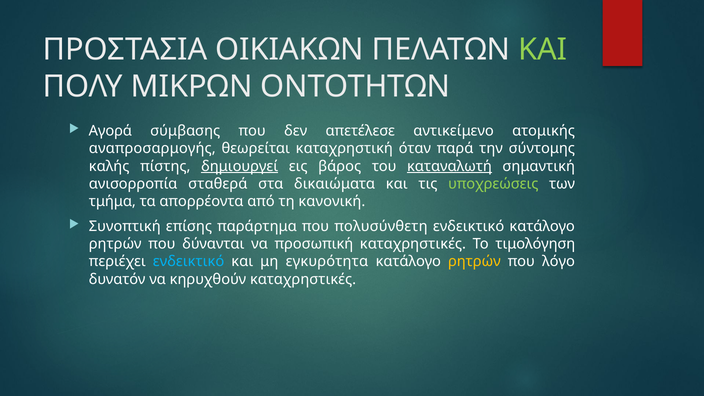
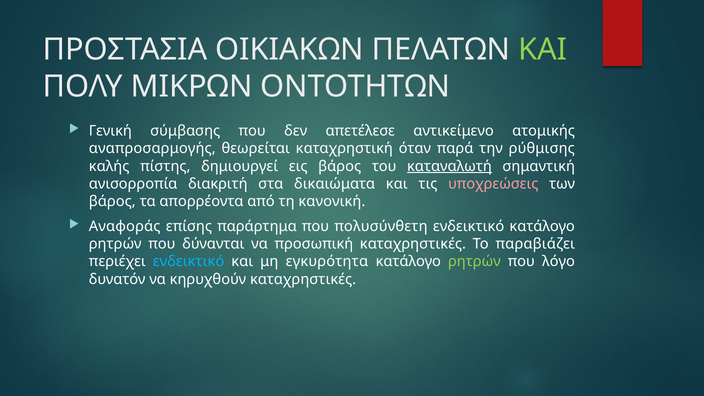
Αγορά: Αγορά -> Γενική (110, 131)
σύντομης: σύντομης -> ρύθμισης (542, 149)
δημιουργεί underline: present -> none (240, 166)
σταθερά: σταθερά -> διακριτή (218, 184)
υποχρεώσεις colour: light green -> pink (493, 184)
τμήμα: τμήμα -> βάρος (112, 201)
Συνοπτική: Συνοπτική -> Αναφοράς (125, 226)
τιμολόγηση: τιμολόγηση -> παραβιάζει (535, 244)
ρητρών colour: yellow -> light green (474, 262)
